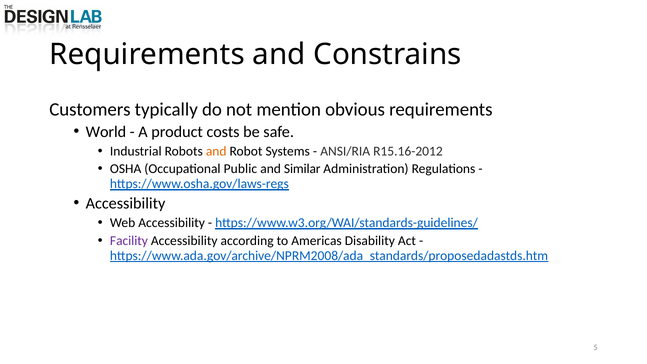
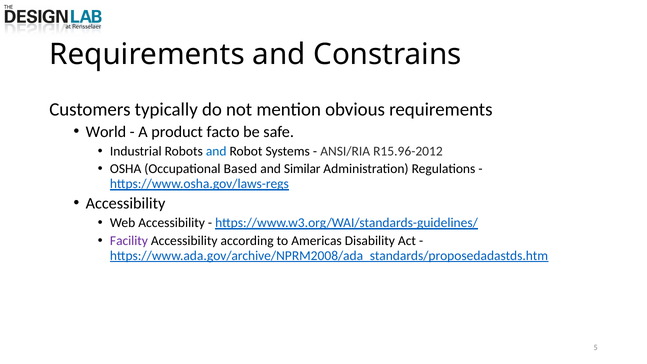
costs: costs -> facto (223, 132)
and colour: orange -> blue (216, 151)
R15.16-2012: R15.16-2012 -> R15.96-2012 (408, 151)
Public: Public -> Based (240, 169)
